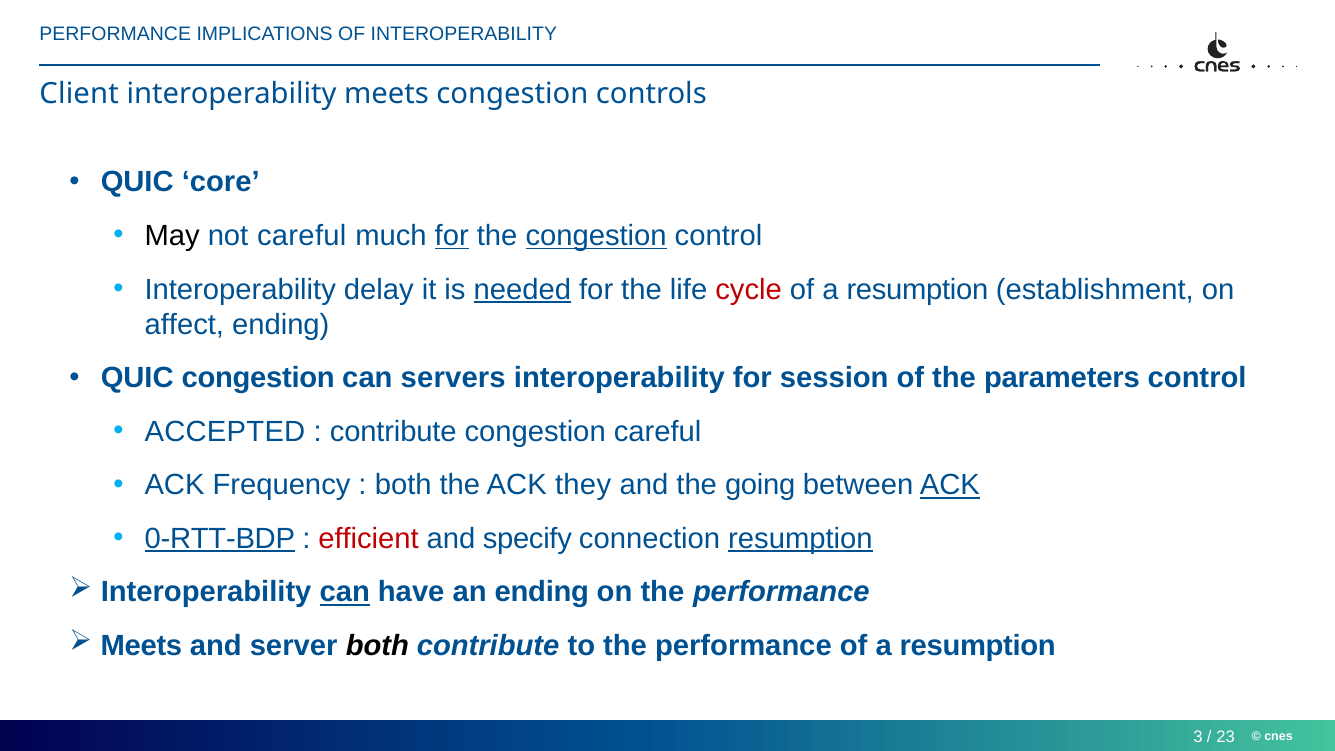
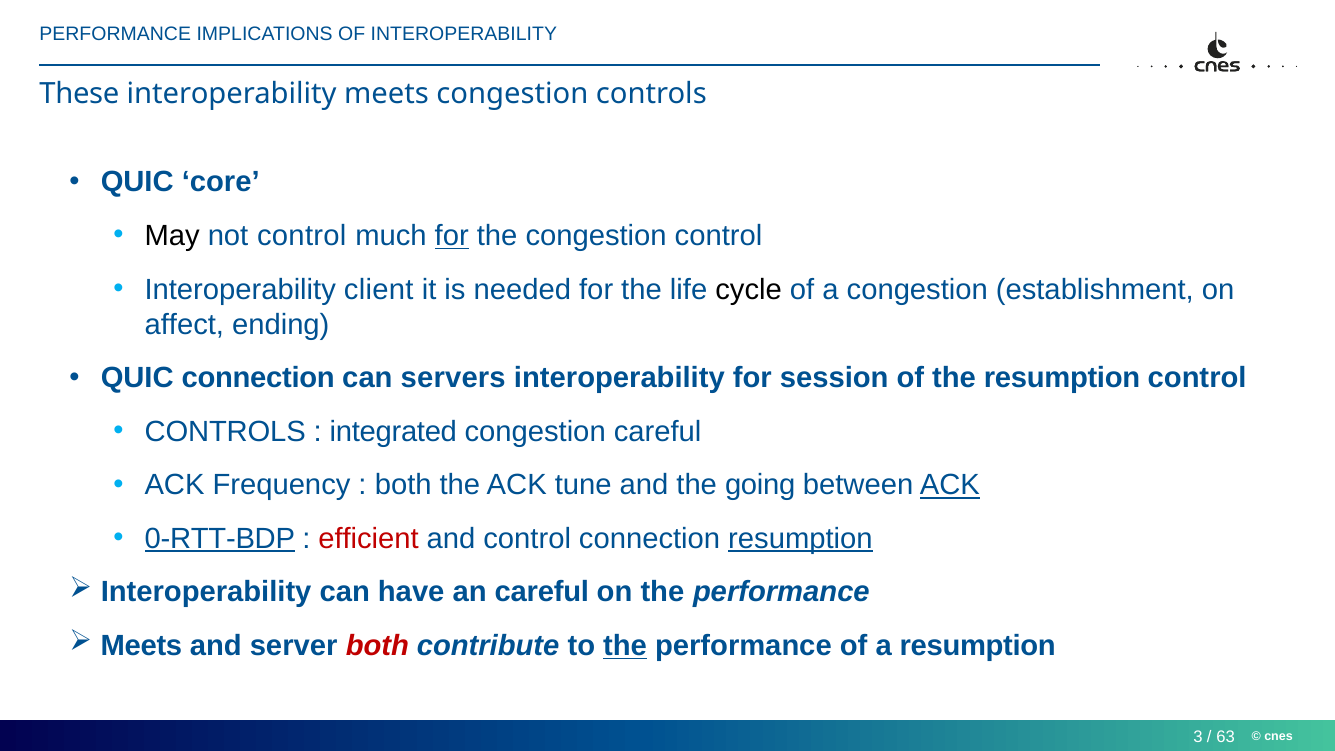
Client: Client -> These (79, 93)
not careful: careful -> control (302, 236)
congestion underline: present -> none (596, 236)
delay: delay -> client (379, 289)
needed underline: present -> none (522, 289)
cycle colour: red -> black (749, 289)
resumption: resumption -> congestion (917, 289)
QUIC congestion: congestion -> connection (258, 378)
the parameters: parameters -> resumption (1062, 378)
ACCEPTED: ACCEPTED -> CONTROLS (225, 432)
contribute: contribute -> integrated (393, 432)
they: they -> tune (583, 485)
and specify: specify -> control (527, 539)
can underline: present -> none (345, 592)
an ending: ending -> careful (542, 592)
both colour: black -> red (377, 646)
the underline: none -> present (625, 646)
23: 23 -> 63 (1226, 737)
